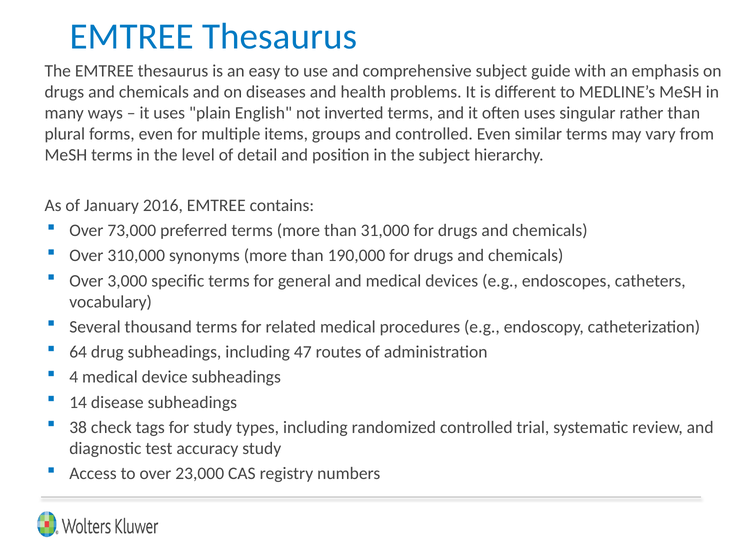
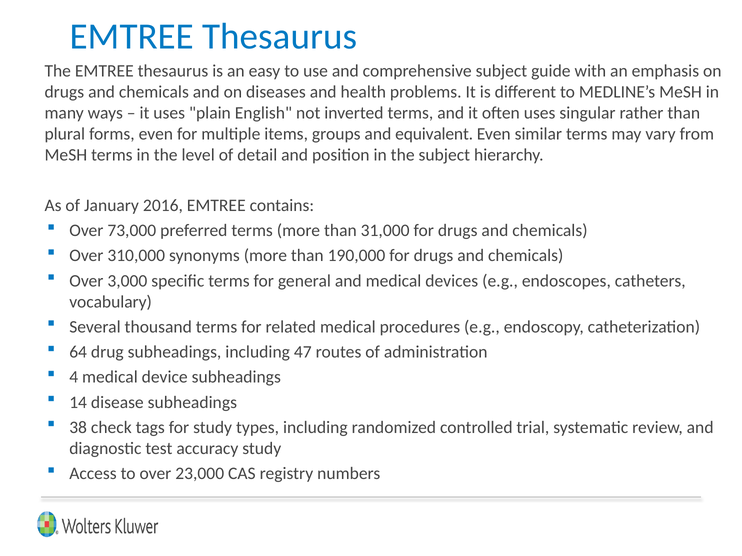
and controlled: controlled -> equivalent (434, 134)
